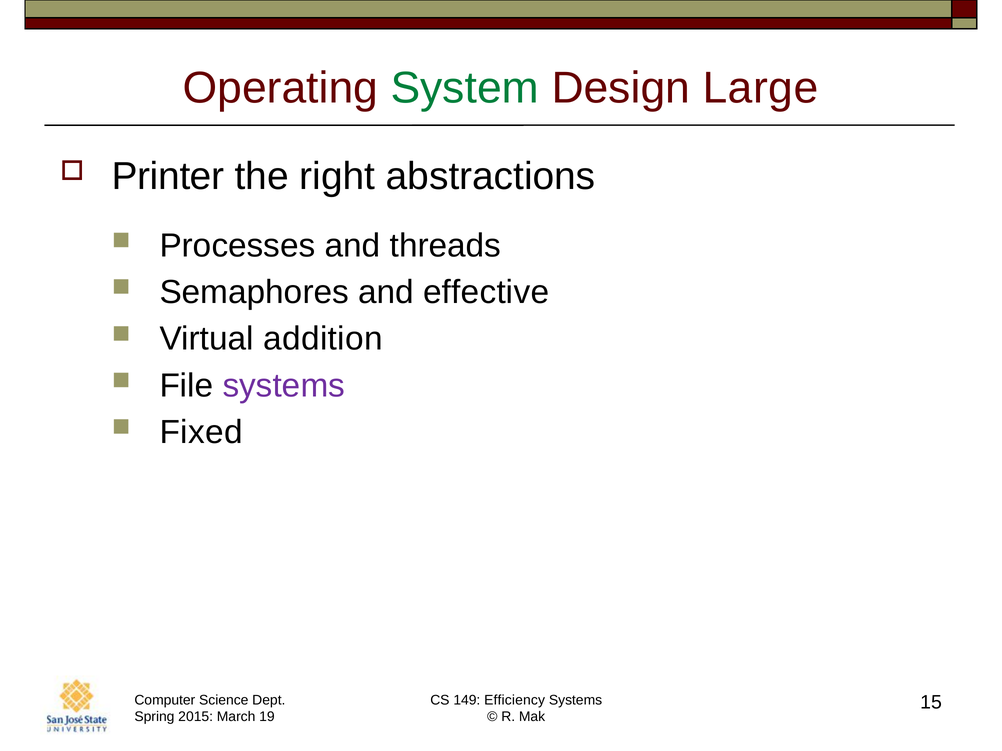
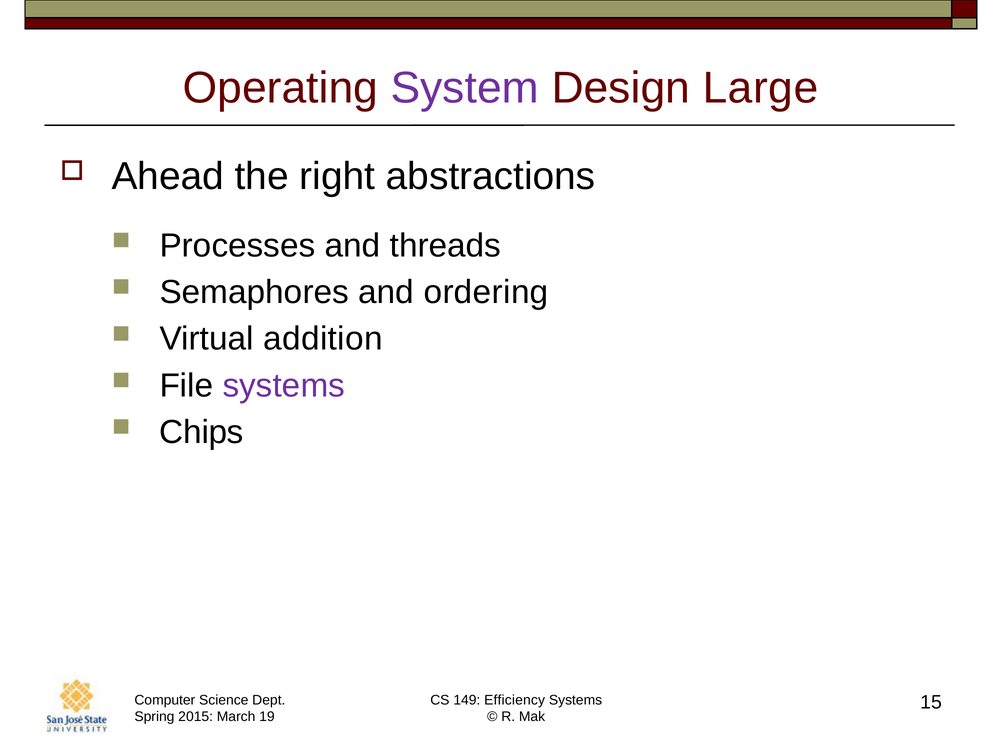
System colour: green -> purple (465, 88)
Printer: Printer -> Ahead (168, 176)
effective: effective -> ordering (486, 292)
Fixed: Fixed -> Chips (202, 433)
